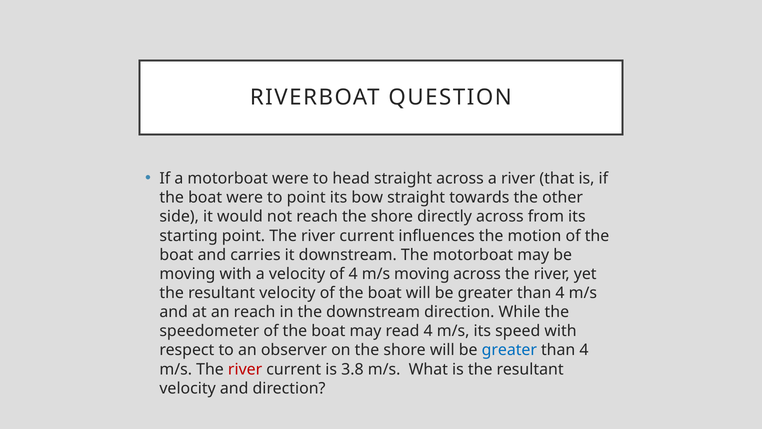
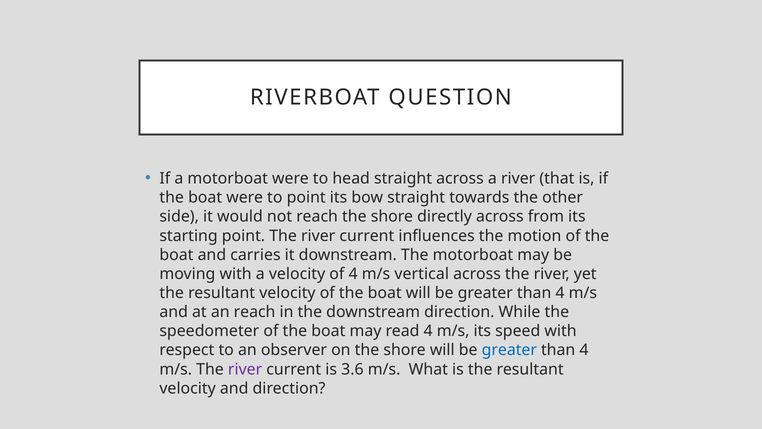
m/s moving: moving -> vertical (422, 274)
river colour: red -> purple (245, 369)
3.8: 3.8 -> 3.6 (352, 369)
